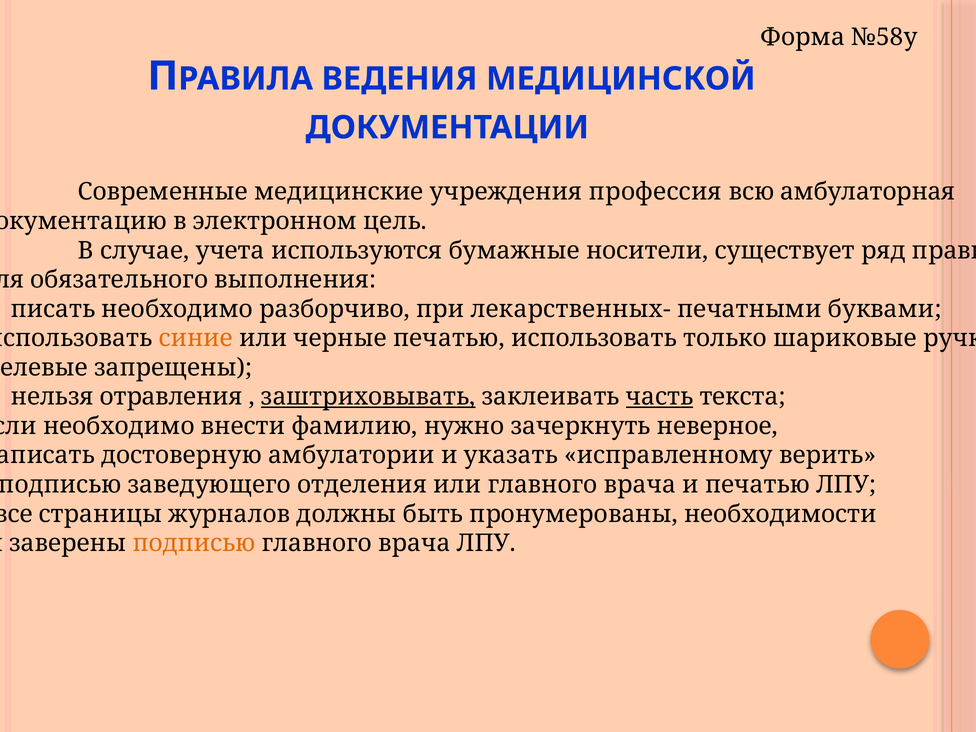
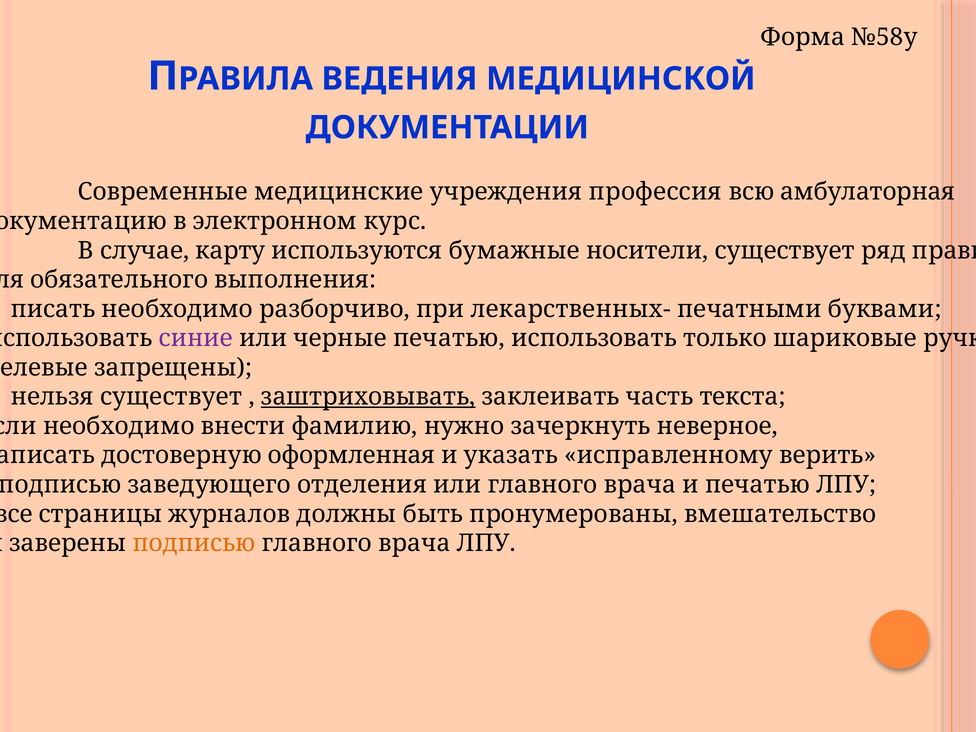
цель: цель -> курс (395, 221)
учета: учета -> карту (230, 250)
синие colour: orange -> purple (196, 338)
нельзя отравления: отравления -> существует (171, 397)
часть underline: present -> none (660, 397)
амбулатории: амбулатории -> оформленная (352, 455)
необходимости: необходимости -> вмешательство (780, 514)
